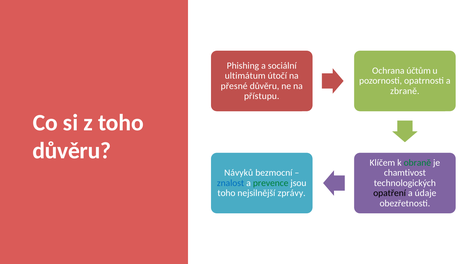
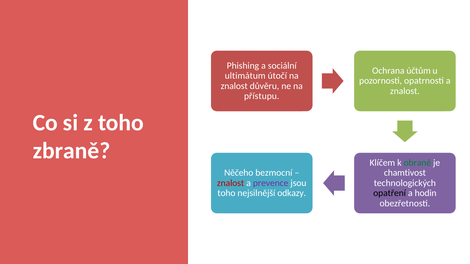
přesné: přesné -> znalost (234, 86)
zbraně: zbraně -> znalost (405, 91)
důvěru: důvěru -> zbraně (72, 151)
Návyků: Návyků -> Něčeho (239, 173)
znalost colour: blue -> red (231, 183)
prevence colour: green -> purple (271, 183)
zprávy: zprávy -> odkazy (292, 193)
údaje: údaje -> hodin (426, 193)
